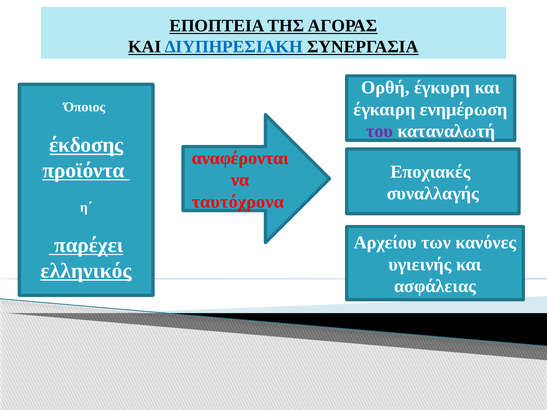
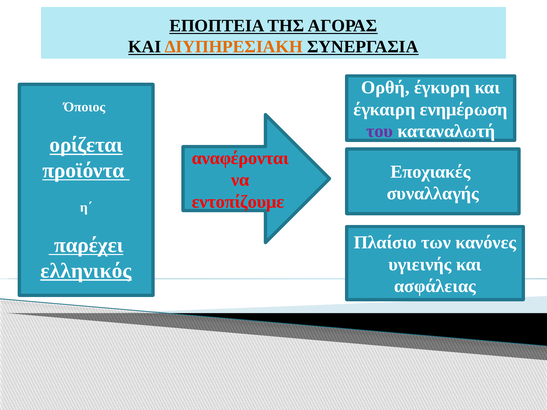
ΔΙΥΠΗΡΕΣΙΑΚΗ colour: blue -> orange (234, 47)
έκδοσης: έκδοσης -> ορίζεται (86, 145)
ταυτόχρονα: ταυτόχρονα -> εντοπίζουμε (238, 202)
Αρχείου: Αρχείου -> Πλαίσιο (385, 243)
